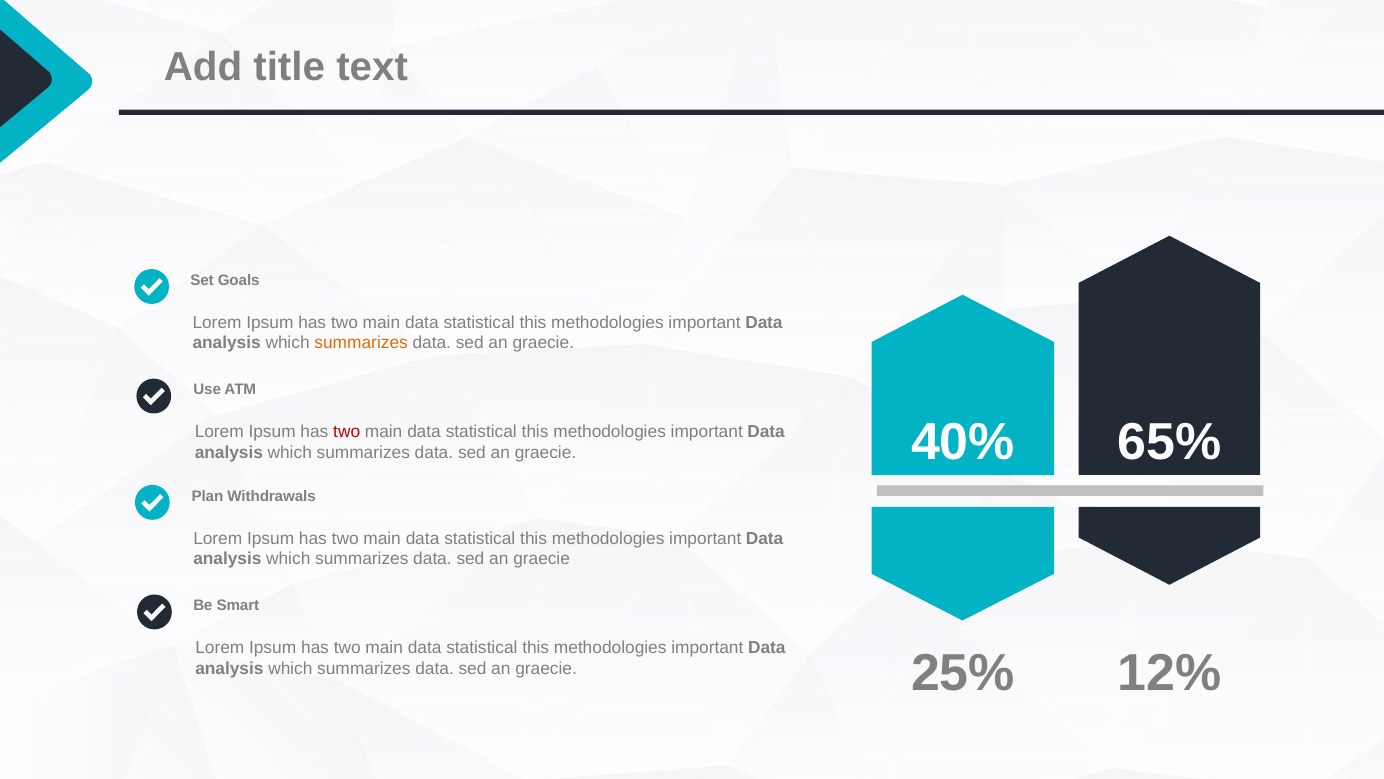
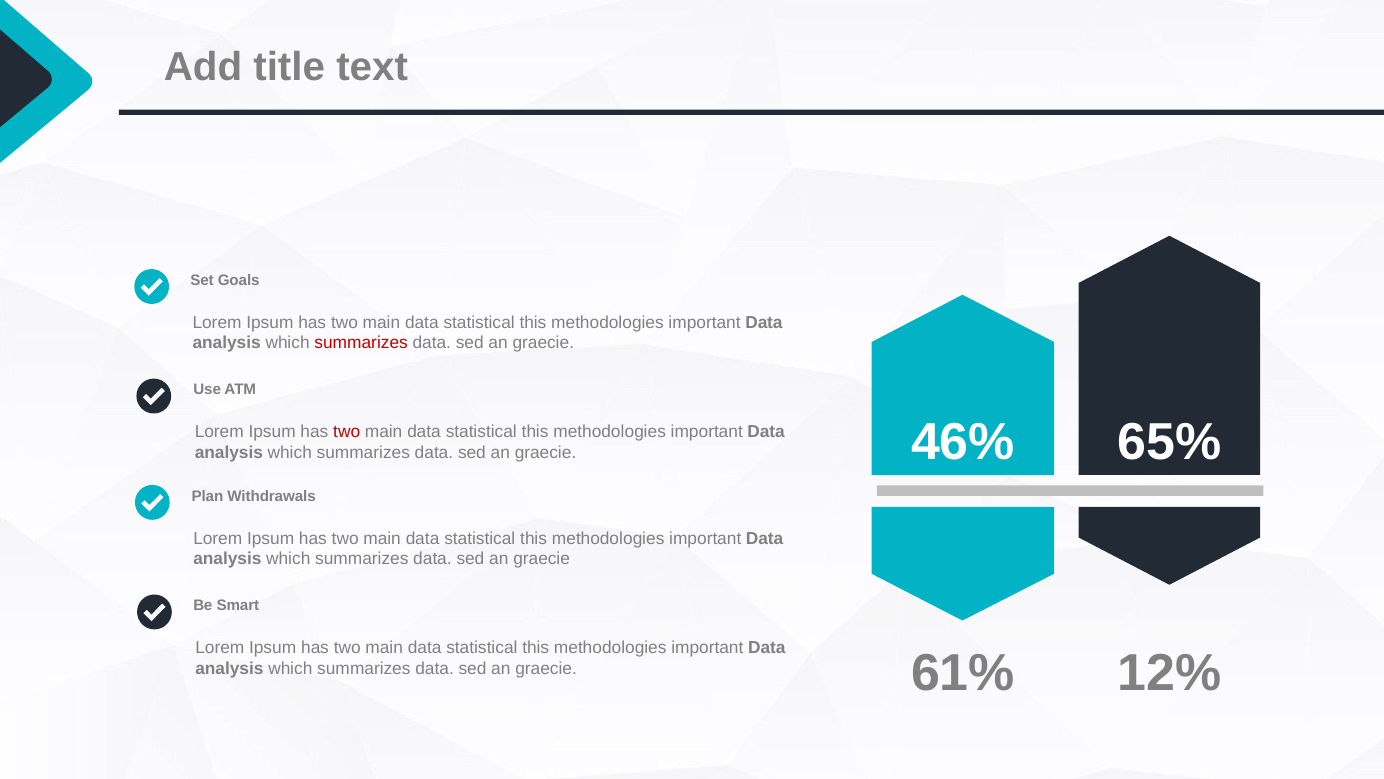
summarizes colour: orange -> red (361, 343)
40%: 40% -> 46% (963, 442)
25%: 25% -> 61% (963, 673)
